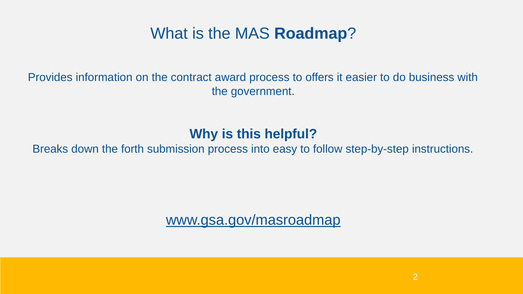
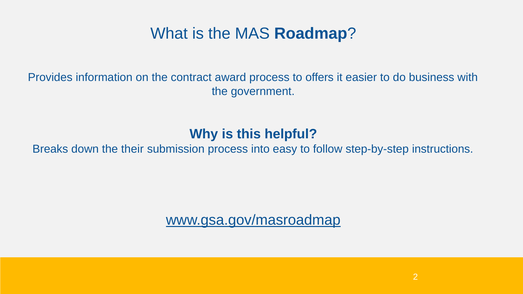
forth: forth -> their (132, 149)
